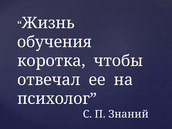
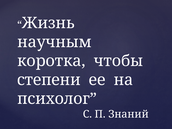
обучения: обучения -> научным (54, 42)
отвечал: отвечал -> степени (49, 80)
